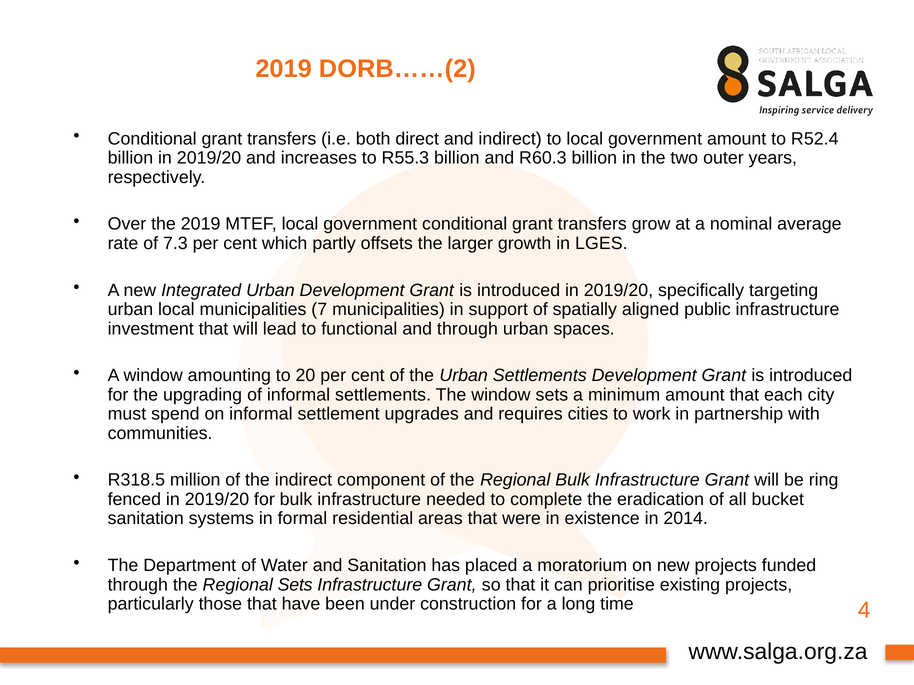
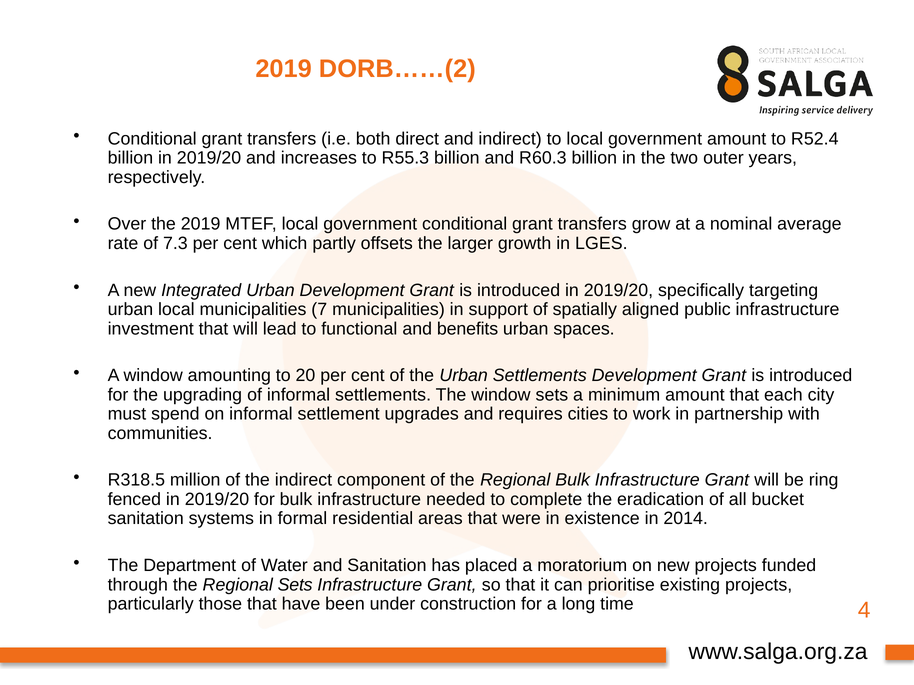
and through: through -> benefits (468, 329)
